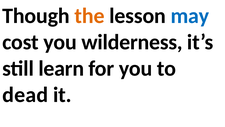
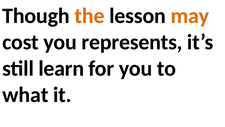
may colour: blue -> orange (190, 16)
wilderness: wilderness -> represents (132, 42)
dead: dead -> what (25, 94)
